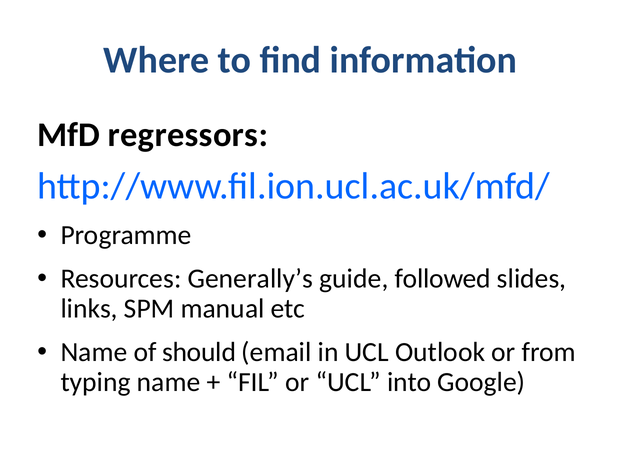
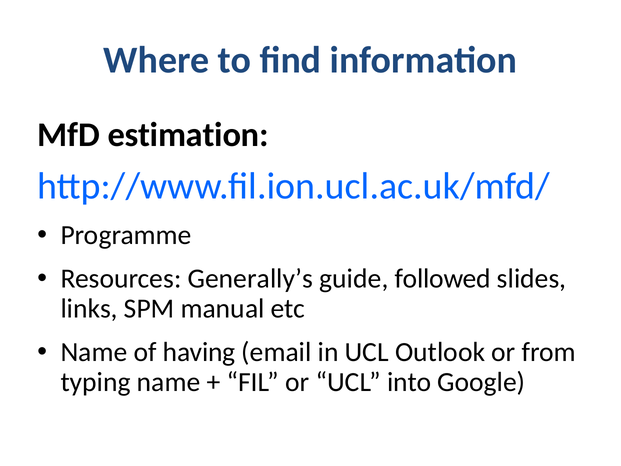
regressors: regressors -> estimation (188, 135)
should: should -> having (199, 352)
